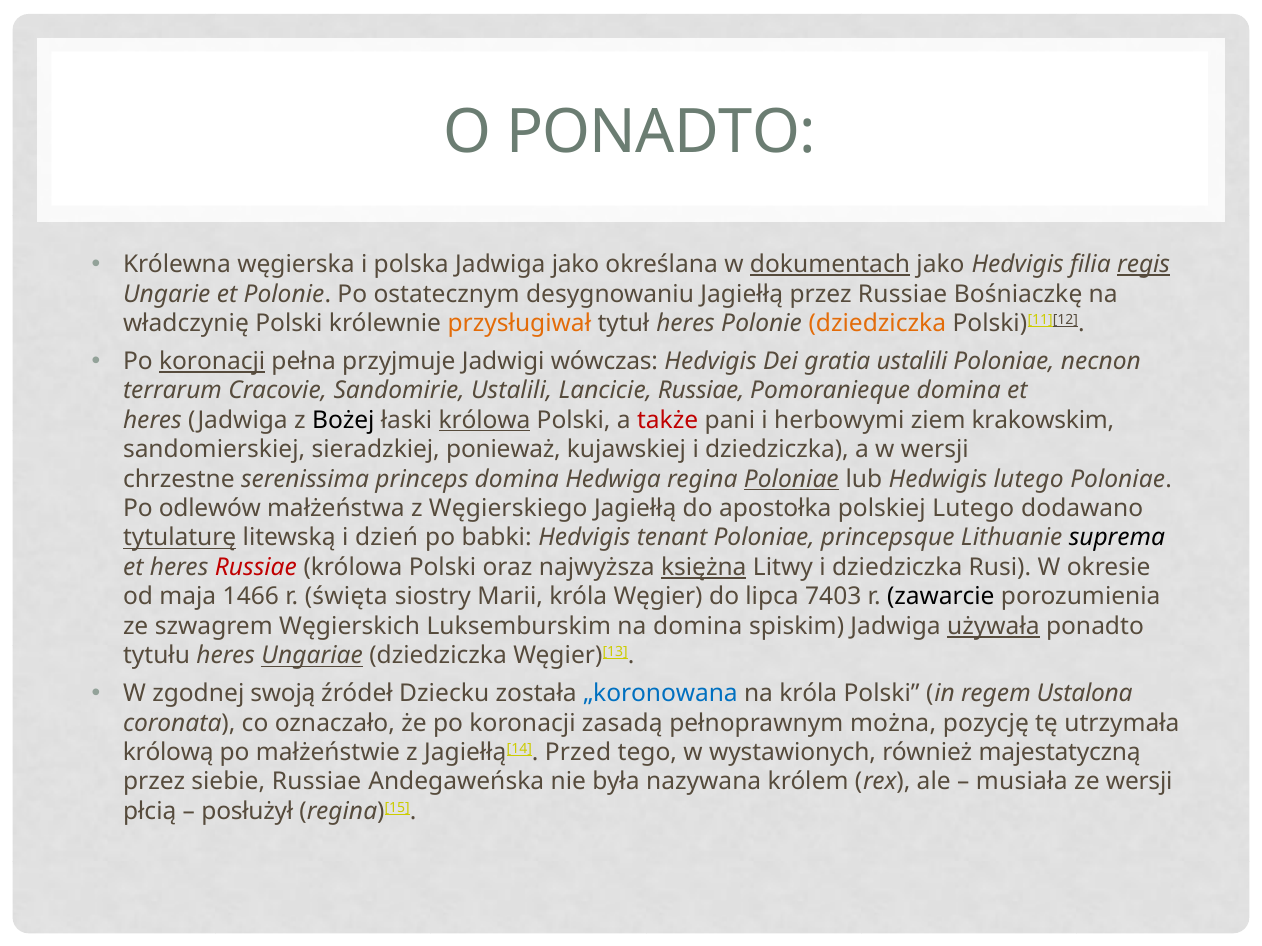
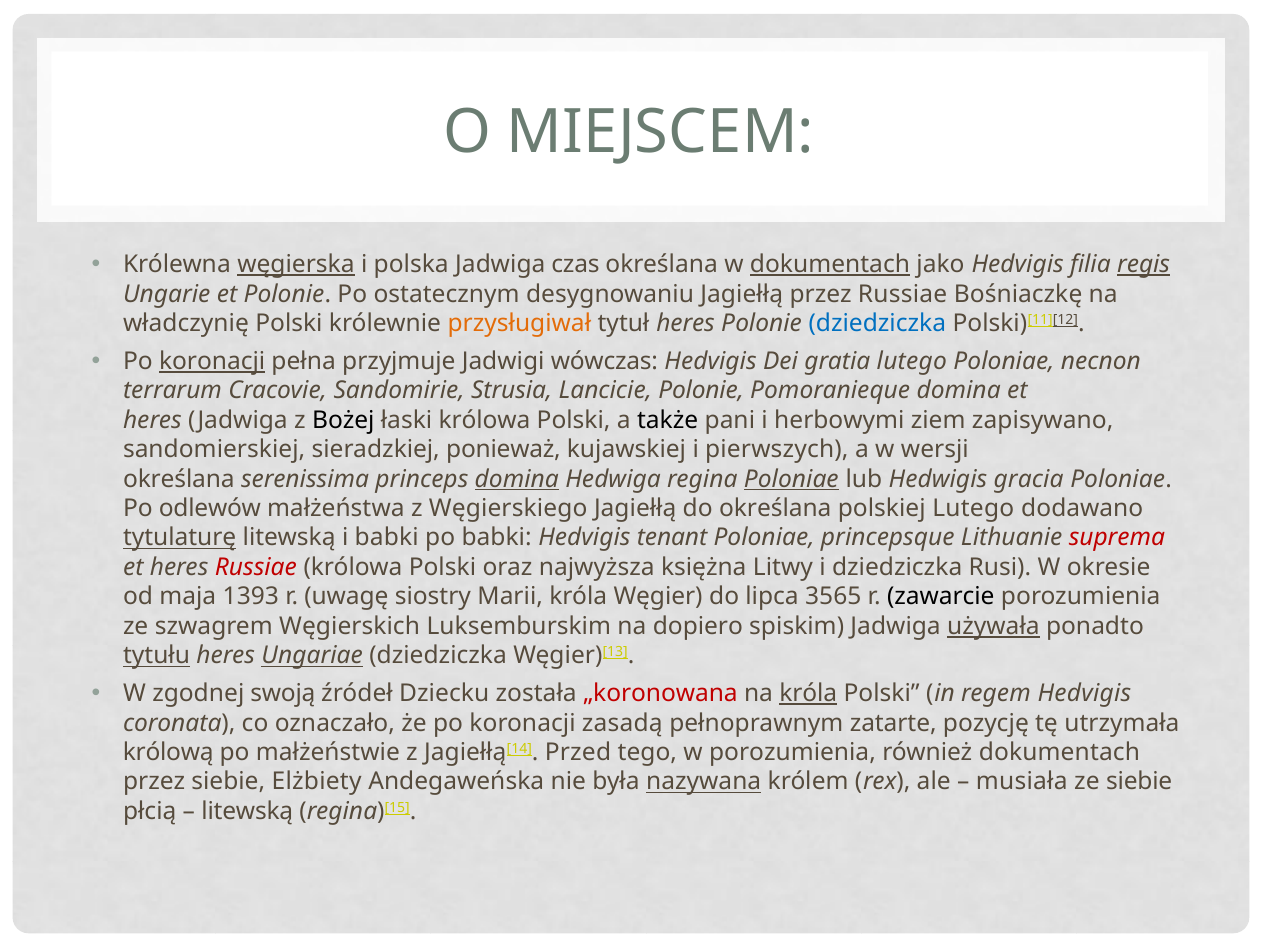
O PONADTO: PONADTO -> MIEJSCEM (661, 132)
węgierska underline: none -> present (296, 265)
Jadwiga jako: jako -> czas (576, 265)
dziedziczka colour: orange -> blue (877, 324)
gratia ustalili: ustalili -> lutego (912, 361)
Sandomirie Ustalili: Ustalili -> Strusia (512, 391)
Lancicie Russiae: Russiae -> Polonie (701, 391)
królowa underline: present -> none (485, 420)
także colour: red -> black (668, 420)
krakowskim: krakowskim -> zapisywano (1043, 420)
kujawskiej i dziedziczka: dziedziczka -> pierwszych (777, 450)
chrzestne: chrzestne -> określana (179, 479)
domina underline: none -> present (517, 479)
Hedwigis lutego: lutego -> gracia (1029, 479)
do apostołka: apostołka -> określana (775, 509)
i dzień: dzień -> babki (387, 538)
suprema colour: black -> red (1117, 538)
księżna underline: present -> none (704, 568)
1466: 1466 -> 1393 (251, 597)
święta: święta -> uwagę (346, 597)
7403: 7403 -> 3565 (833, 597)
na domina: domina -> dopiero (698, 627)
tytułu underline: none -> present (157, 656)
„koronowana colour: blue -> red (660, 694)
króla underline: none -> present (808, 694)
regem Ustalona: Ustalona -> Hedvigis (1084, 694)
można: można -> zatarte (893, 723)
w wystawionych: wystawionych -> porozumienia (792, 753)
również majestatyczną: majestatyczną -> dokumentach (1059, 753)
siebie Russiae: Russiae -> Elżbiety (317, 782)
nazywana underline: none -> present (704, 782)
ze wersji: wersji -> siebie (1139, 782)
posłużył: posłużył -> litewską (247, 812)
